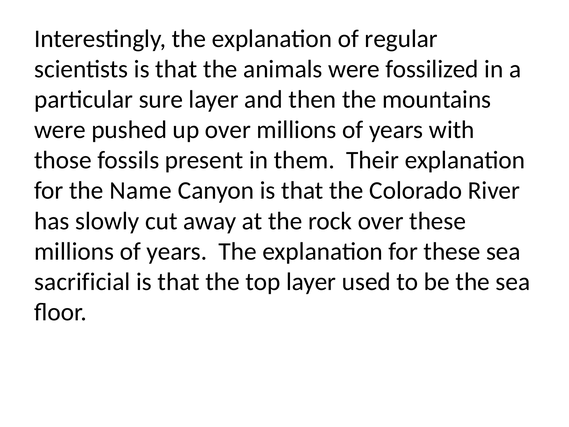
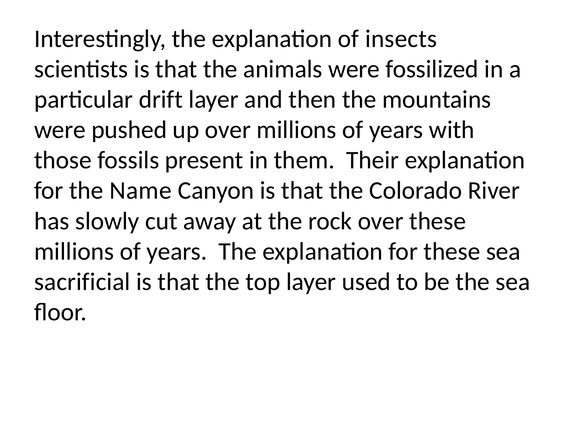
regular: regular -> insects (401, 39)
sure: sure -> drift (161, 99)
